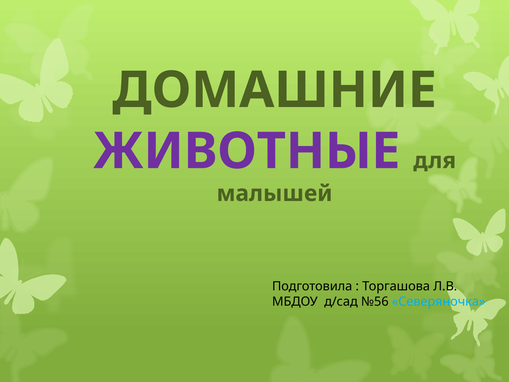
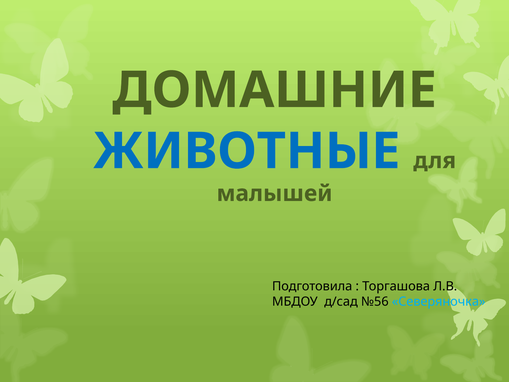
ЖИВОТНЫЕ colour: purple -> blue (247, 151)
